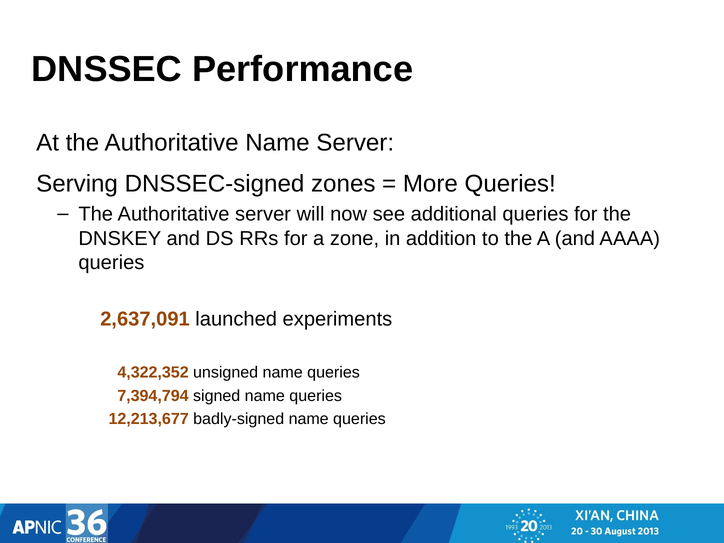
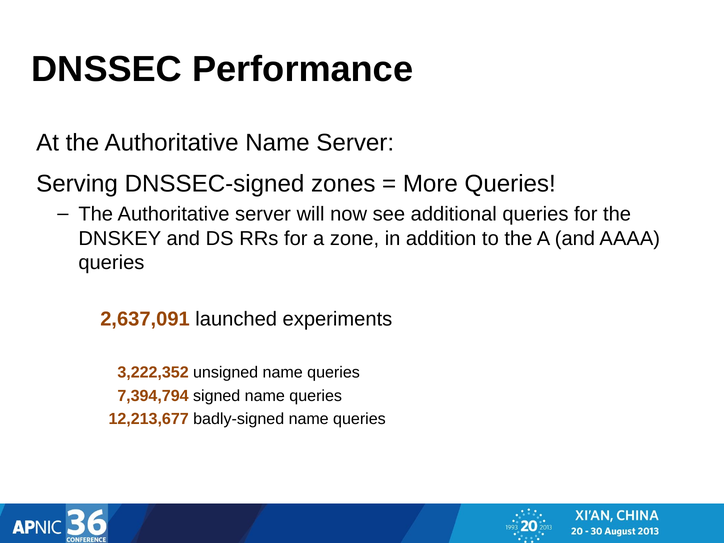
4,322,352: 4,322,352 -> 3,222,352 (153, 373)
